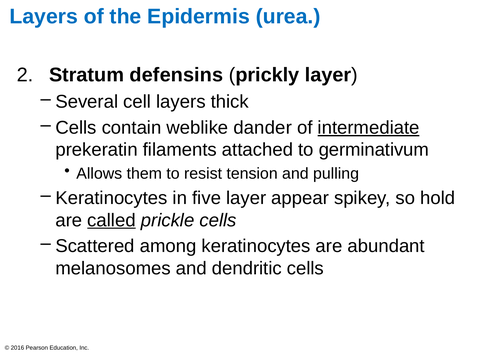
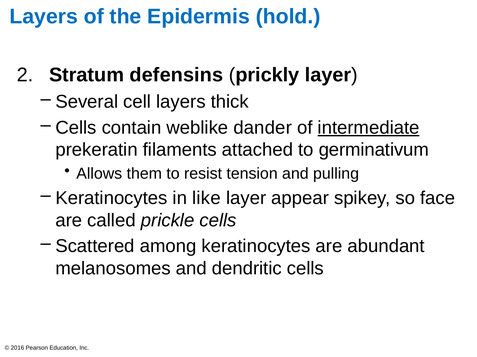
urea: urea -> hold (288, 17)
five: five -> like (207, 198)
hold: hold -> face (438, 198)
called underline: present -> none (111, 221)
